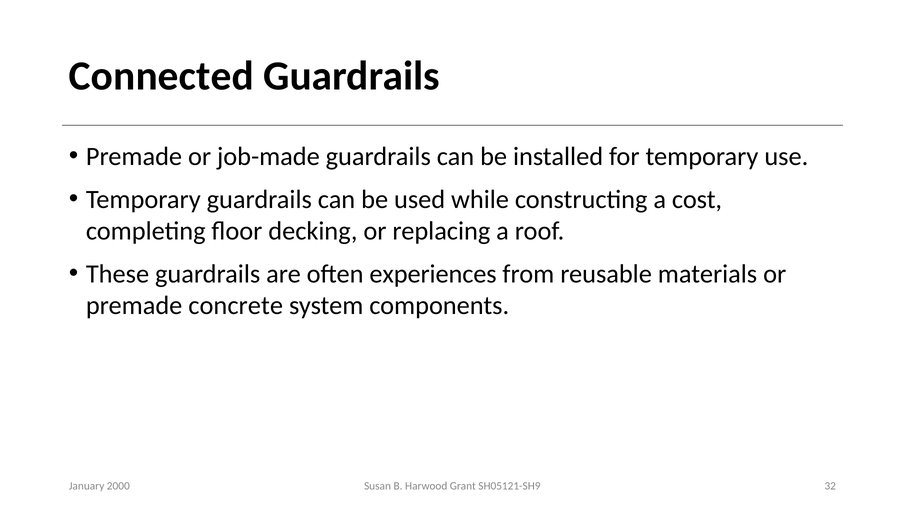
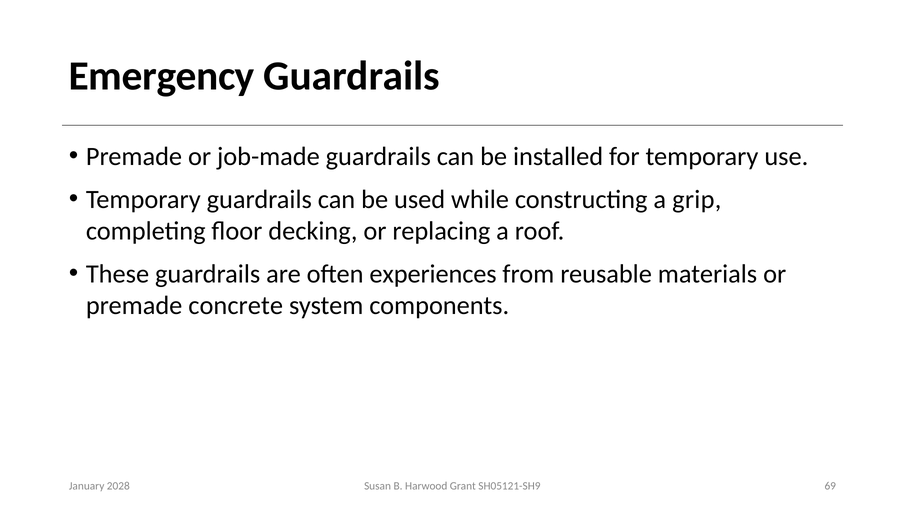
Connected: Connected -> Emergency (162, 76)
cost: cost -> grip (697, 199)
2000: 2000 -> 2028 (118, 486)
32: 32 -> 69 (830, 486)
